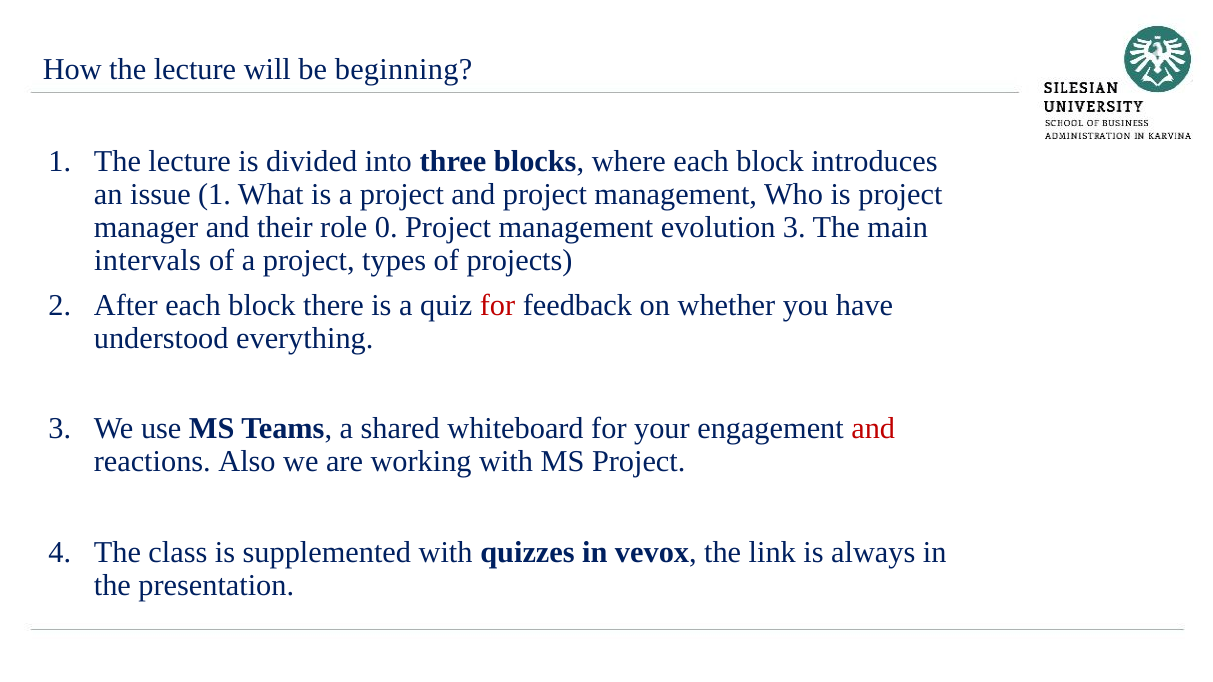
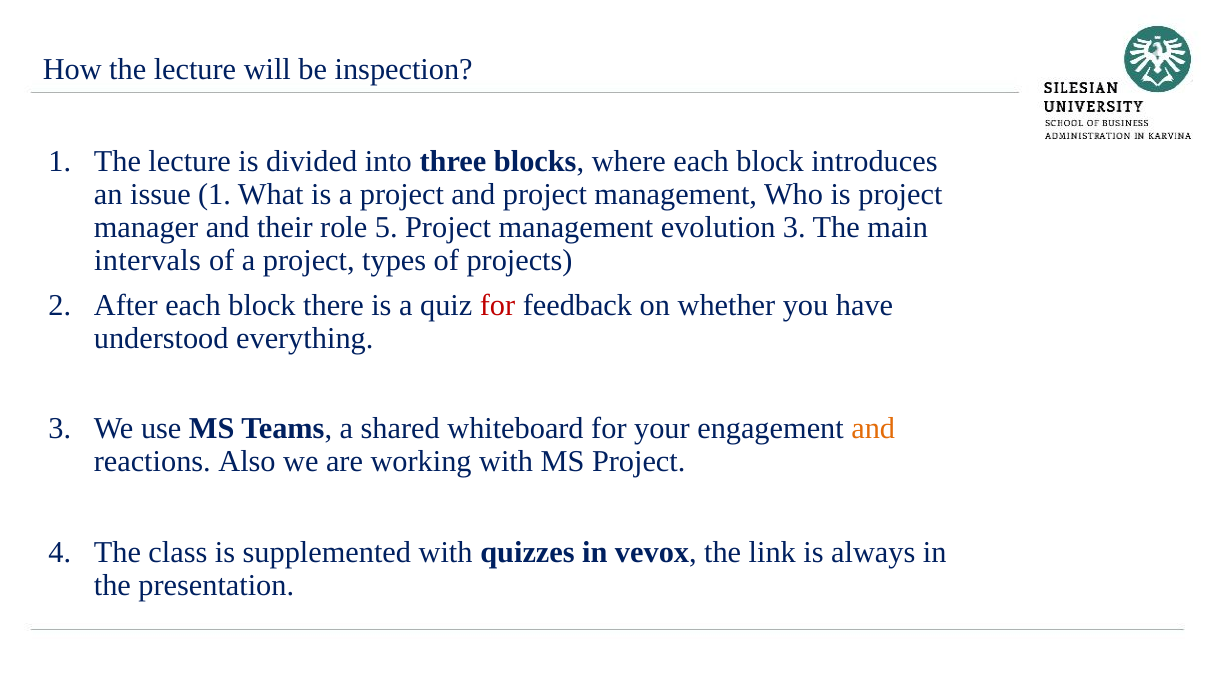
beginning: beginning -> inspection (404, 69)
0: 0 -> 5 (386, 227)
and colour: red -> orange (873, 429)
